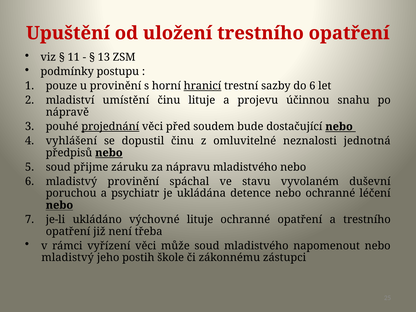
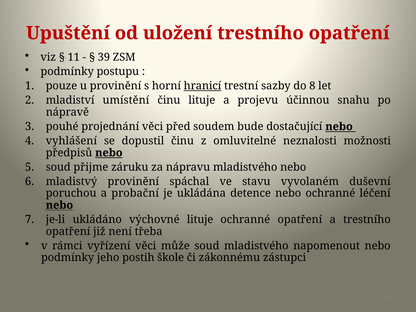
13: 13 -> 39 (104, 57)
do 6: 6 -> 8 (312, 86)
projednání underline: present -> none (110, 127)
jednotná: jednotná -> možnosti (367, 141)
psychiatr: psychiatr -> probační (135, 193)
mladistvý: mladistvý -> podmínky (68, 258)
